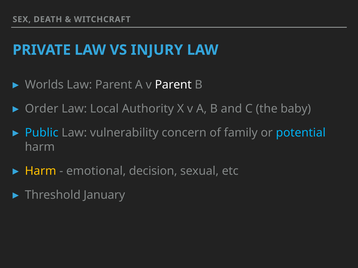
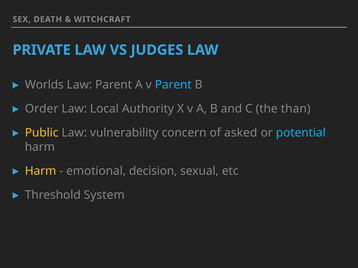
INJURY: INJURY -> JUDGES (157, 50)
Parent colour: white -> light blue (173, 85)
baby: baby -> than (296, 109)
Public colour: light blue -> yellow (42, 133)
family: family -> asked (241, 133)
January: January -> System (104, 195)
